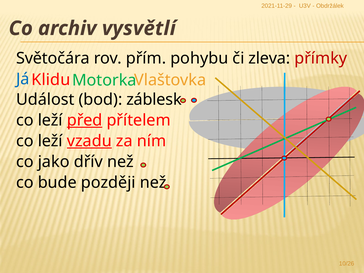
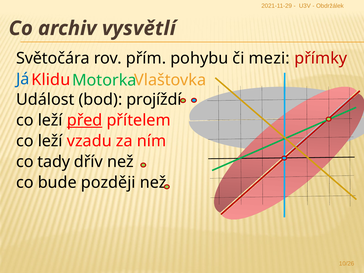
zleva: zleva -> mezi (269, 58)
záblesk: záblesk -> projíždí (154, 100)
vzadu underline: present -> none (89, 141)
jako: jako -> tady (54, 162)
